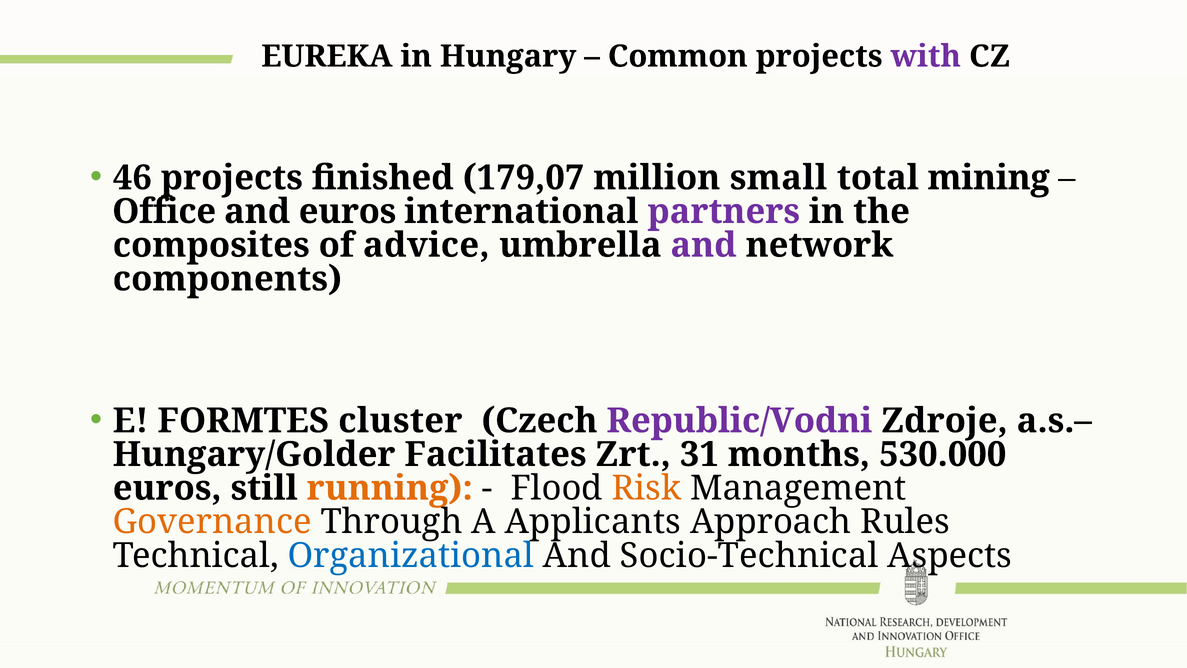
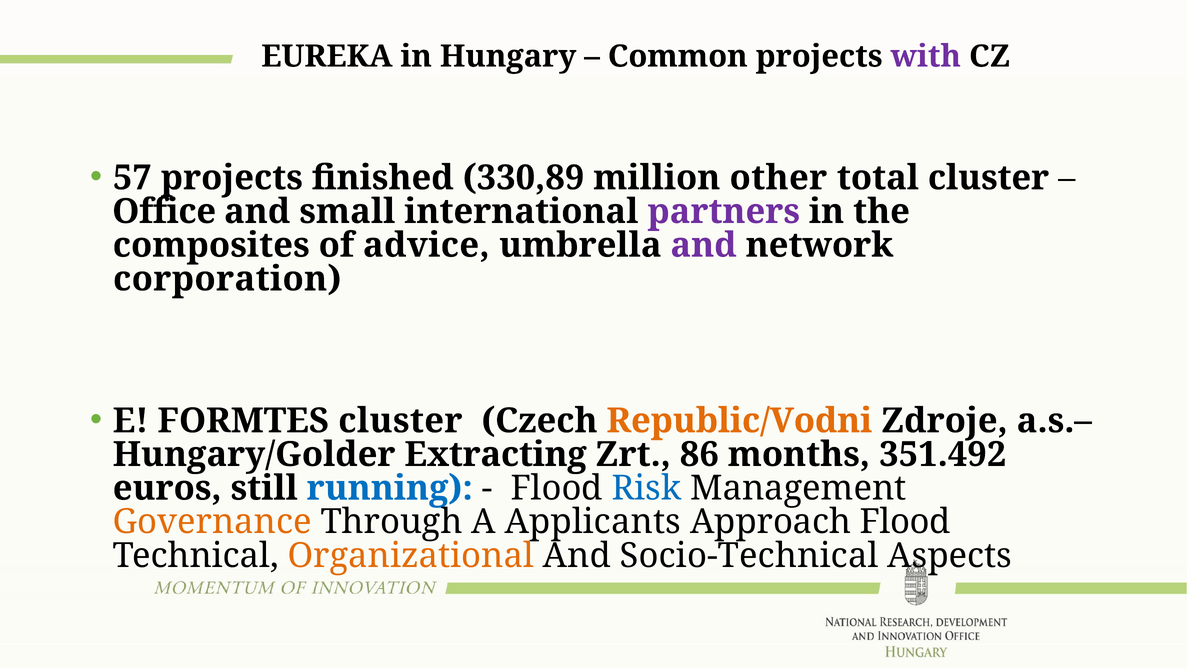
46: 46 -> 57 (132, 178)
179,07: 179,07 -> 330,89 (524, 178)
small: small -> other (778, 178)
total mining: mining -> cluster (989, 178)
and euros: euros -> small (347, 211)
components: components -> corporation (227, 279)
Republic/Vodni colour: purple -> orange (739, 421)
Facilitates: Facilitates -> Extracting (496, 454)
31: 31 -> 86 (699, 454)
530.000: 530.000 -> 351.492 (943, 454)
running colour: orange -> blue (390, 488)
Risk colour: orange -> blue (647, 488)
Approach Rules: Rules -> Flood (905, 522)
Organizational colour: blue -> orange (411, 555)
